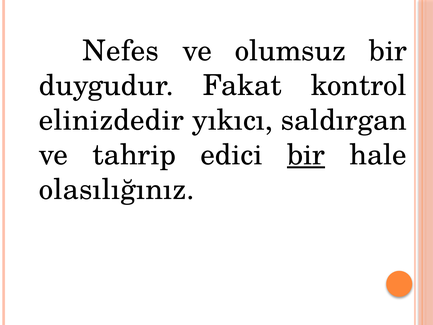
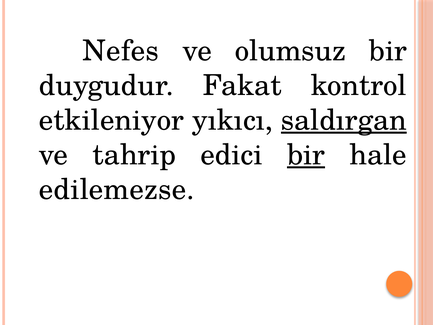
elinizdedir: elinizdedir -> etkileniyor (112, 120)
saldırgan underline: none -> present (344, 120)
olasılığınız: olasılığınız -> edilemezse (117, 189)
